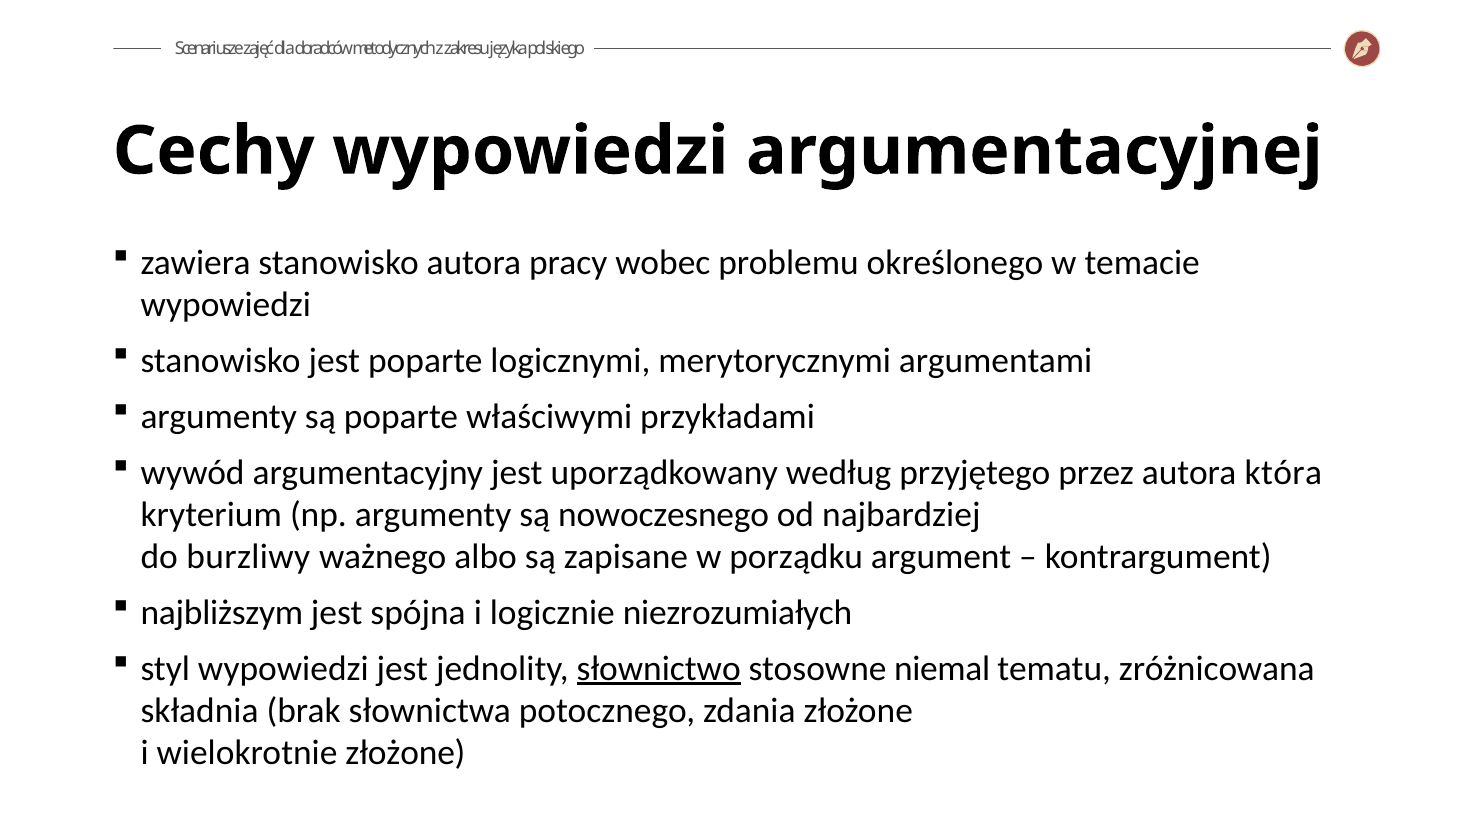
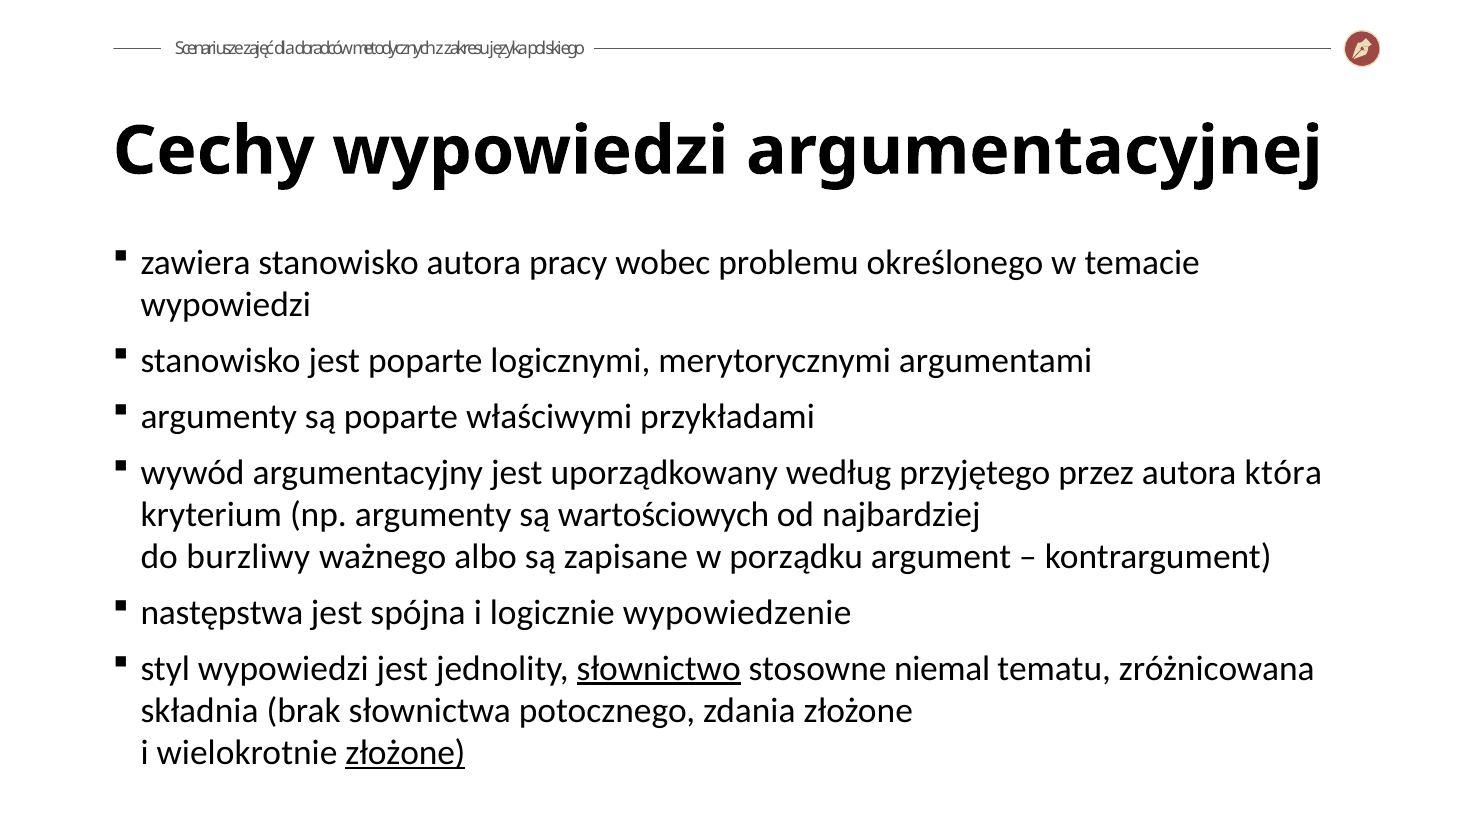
nowoczesnego: nowoczesnego -> wartościowych (664, 515)
najbliższym: najbliższym -> następstwa (222, 613)
niezrozumiałych: niezrozumiałych -> wypowiedzenie (737, 613)
złożone underline: none -> present (405, 753)
